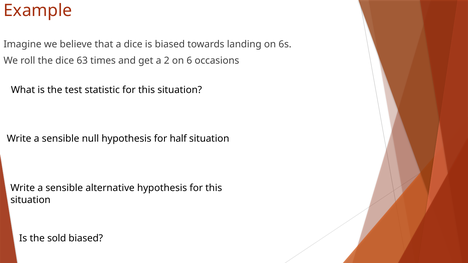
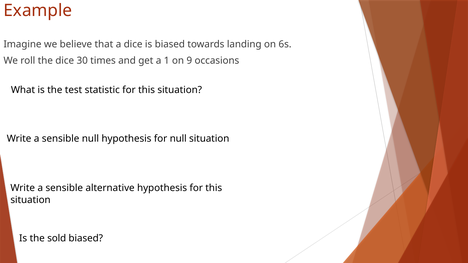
63: 63 -> 30 (82, 61)
2: 2 -> 1 (167, 61)
6: 6 -> 9 (189, 61)
for half: half -> null (178, 139)
